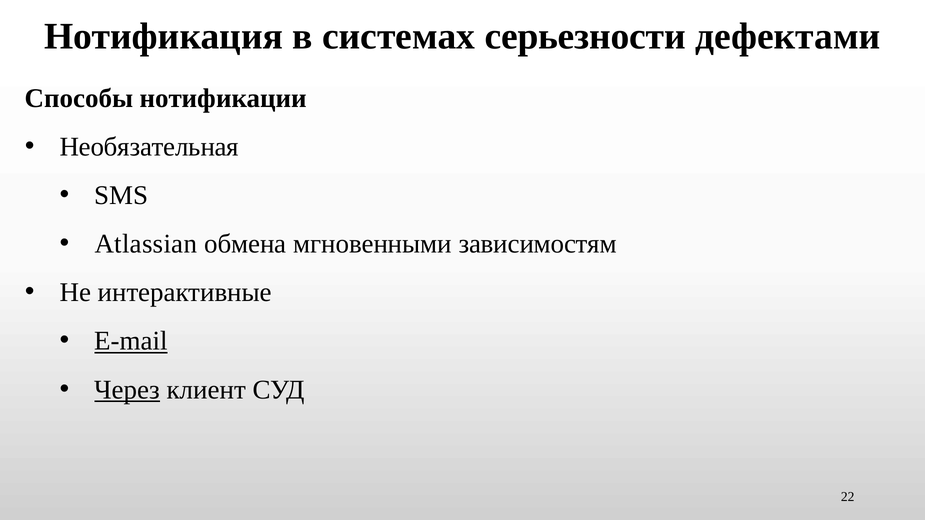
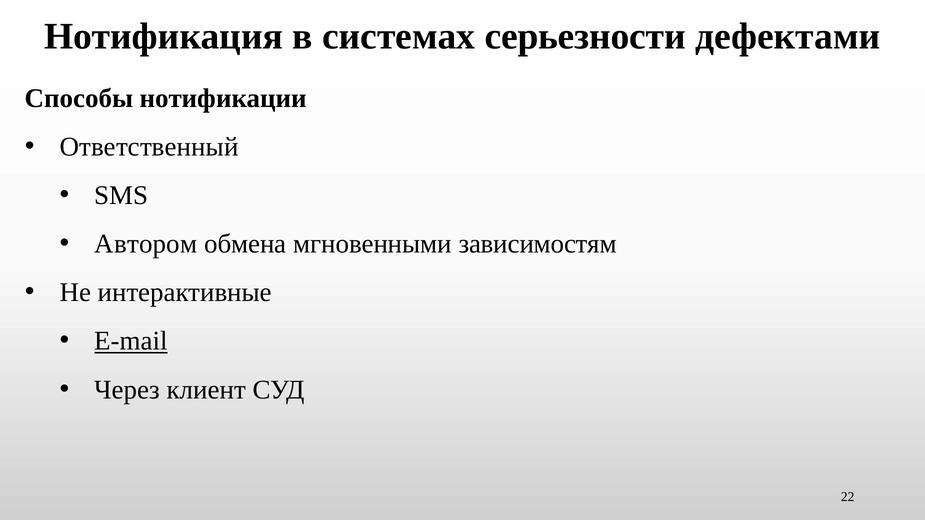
Необязательная: Необязательная -> Ответственный (149, 147)
Atlassian: Atlassian -> Автором (146, 244)
Через underline: present -> none (127, 390)
